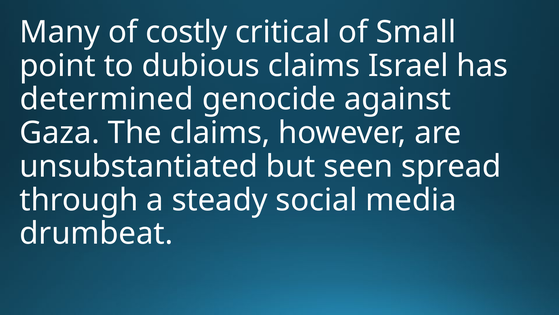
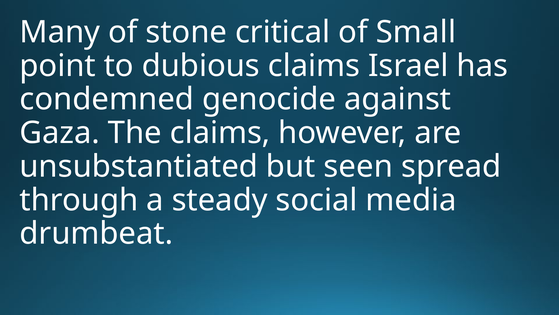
costly: costly -> stone (186, 32)
determined: determined -> condemned (107, 99)
